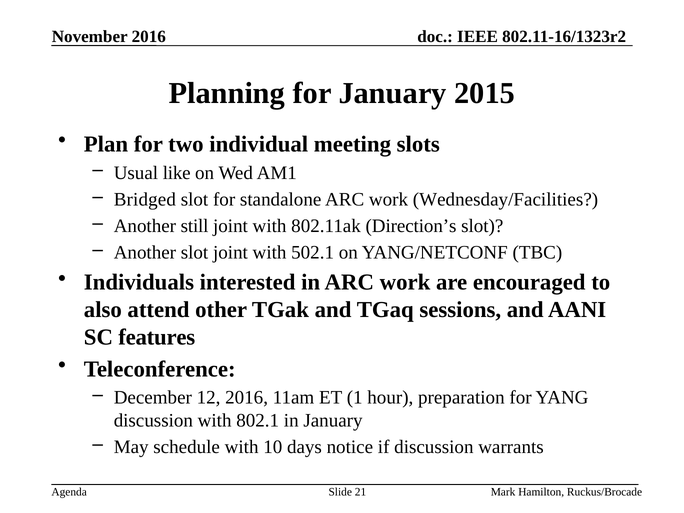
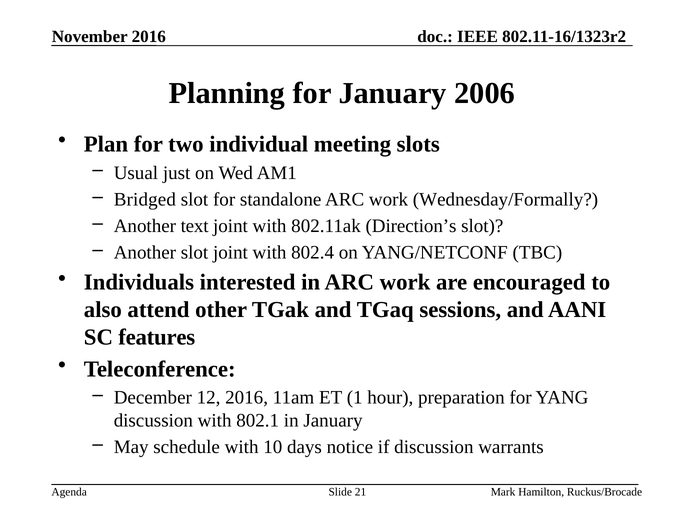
2015: 2015 -> 2006 (485, 93)
like: like -> just (177, 173)
Wednesday/Facilities: Wednesday/Facilities -> Wednesday/Formally (505, 199)
still: still -> text (195, 226)
502.1: 502.1 -> 802.4 (313, 253)
